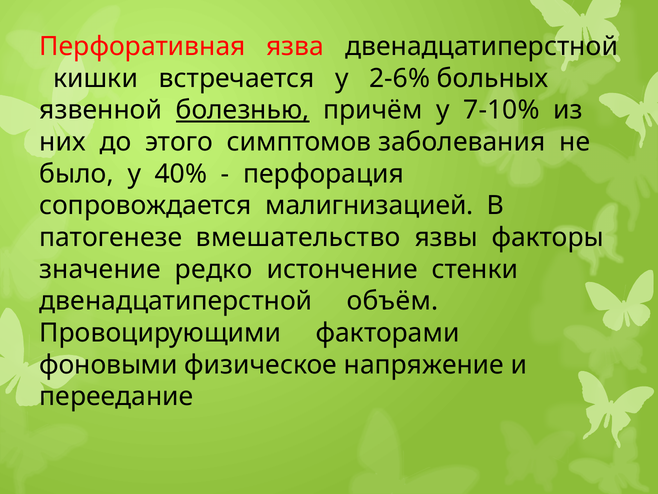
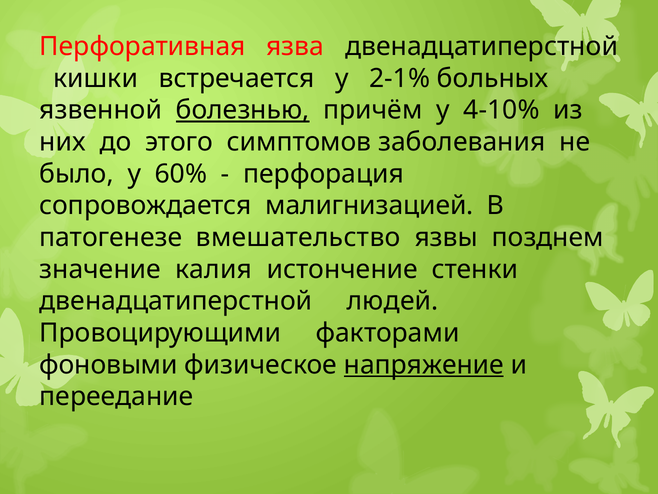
2-6%: 2-6% -> 2-1% (400, 78)
7-10%: 7-10% -> 4-10% (502, 110)
40%: 40% -> 60% (181, 174)
факторы: факторы -> позднем (548, 237)
редко: редко -> калия (214, 269)
объём: объём -> людей (393, 301)
напряжение underline: none -> present (424, 365)
